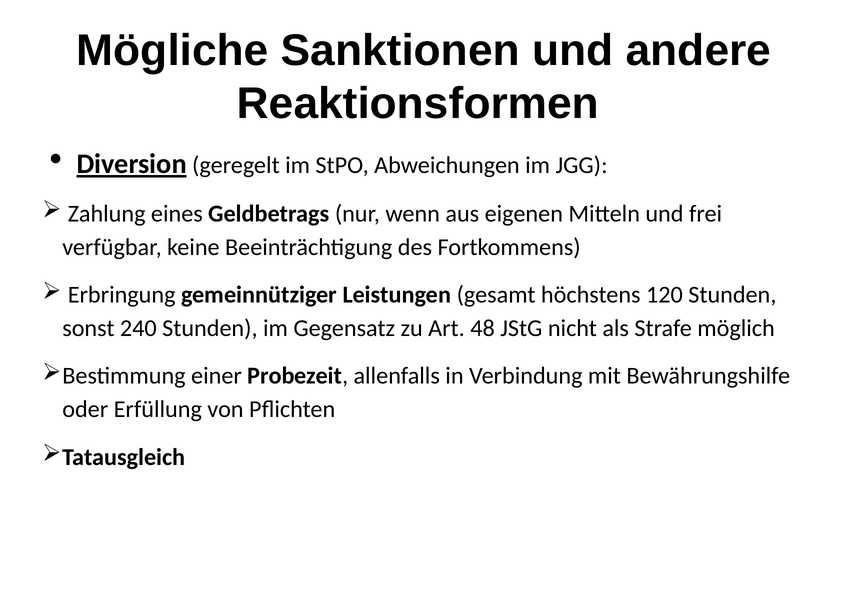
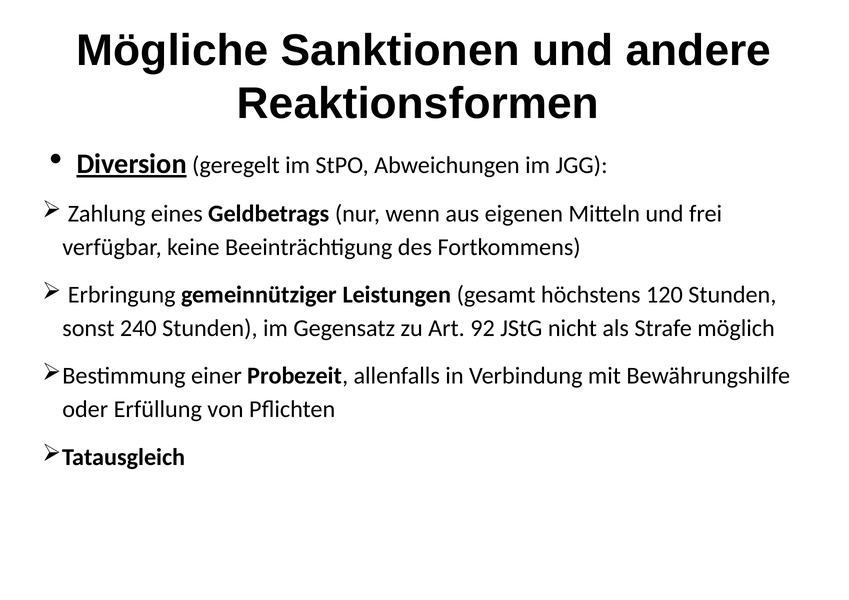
48: 48 -> 92 (483, 329)
